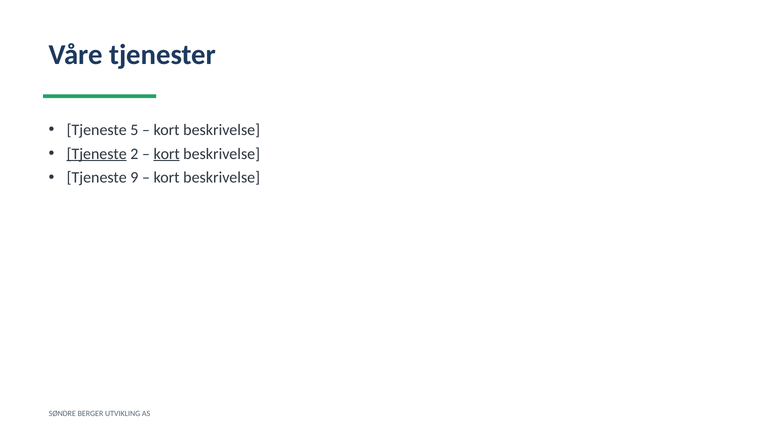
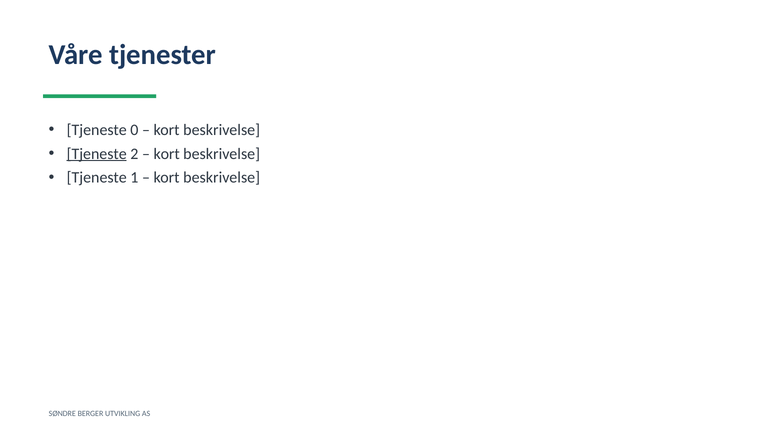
5: 5 -> 0 (134, 130)
kort underline: present -> none (167, 154)
9: 9 -> 1 (134, 178)
